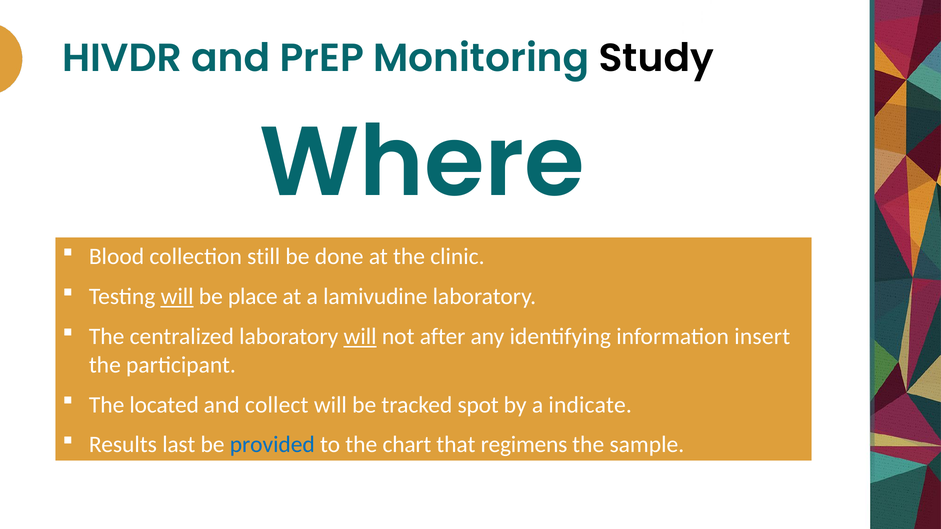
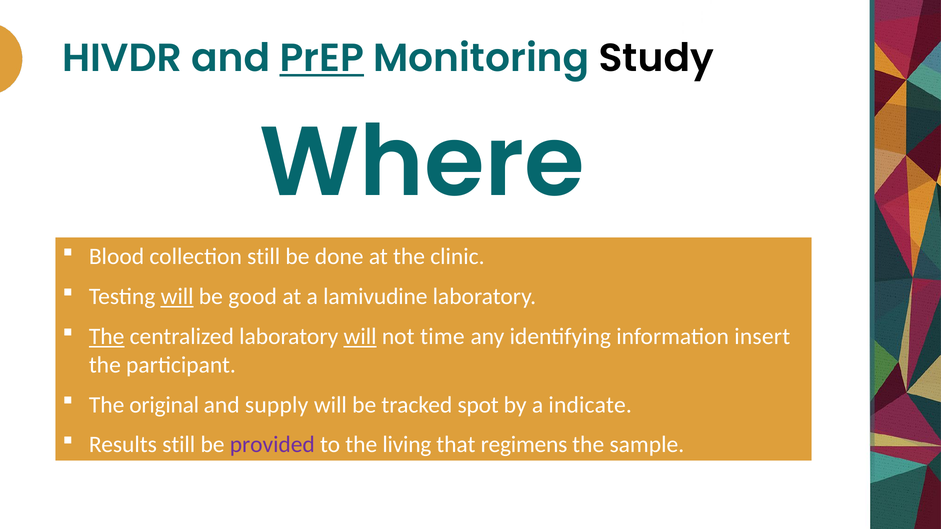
PrEP underline: none -> present (322, 59)
place: place -> good (253, 297)
The underline: none -> present (107, 337)
after: after -> time (442, 337)
located: located -> original (164, 405)
collect: collect -> supply (277, 405)
Results last: last -> still (179, 445)
provided colour: blue -> purple (272, 445)
chart: chart -> living (407, 445)
